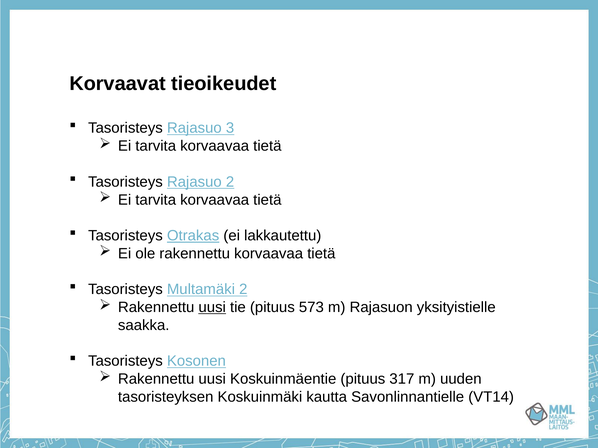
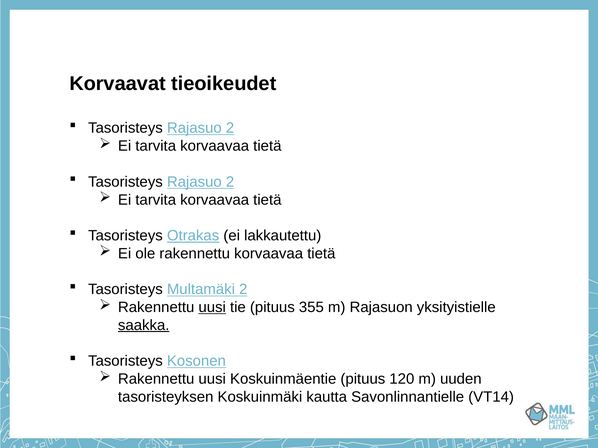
3: 3 -> 2 (230, 128)
573: 573 -> 355 (311, 308)
saakka underline: none -> present (144, 326)
317: 317 -> 120 (402, 379)
